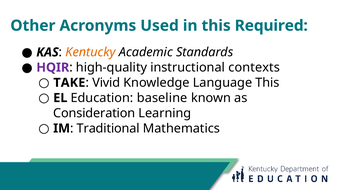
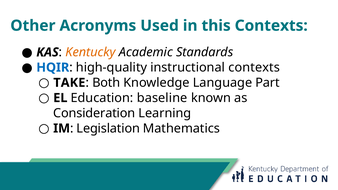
this Required: Required -> Contexts (271, 26)
HQIR colour: purple -> blue (53, 68)
Vivid: Vivid -> Both (106, 83)
Language This: This -> Part (267, 83)
Traditional: Traditional -> Legislation (108, 128)
